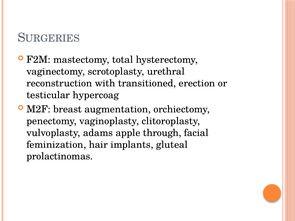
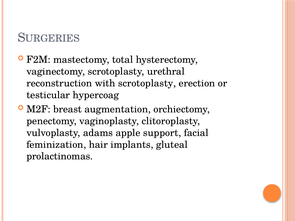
with transitioned: transitioned -> scrotoplasty (147, 83)
through: through -> support (162, 133)
